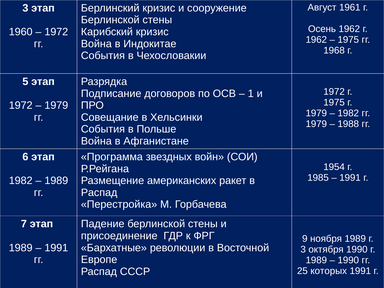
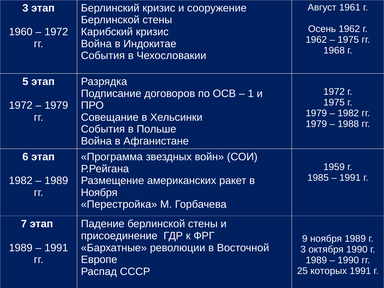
1954: 1954 -> 1959 (334, 167)
Распад: Распад -> Ноября (99, 193)
